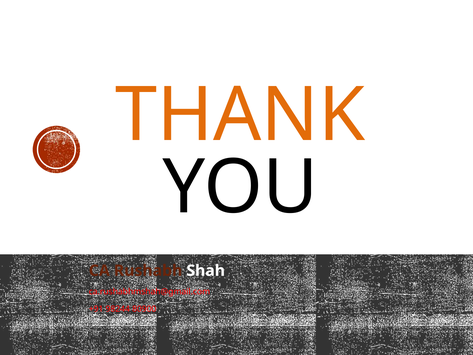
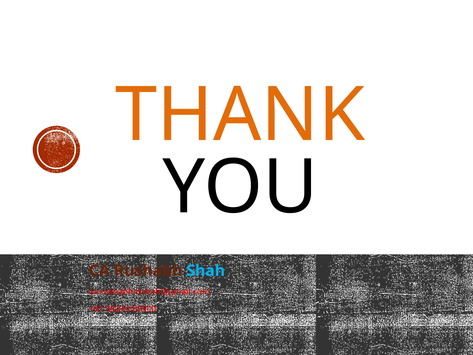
Shah colour: white -> light blue (206, 270)
